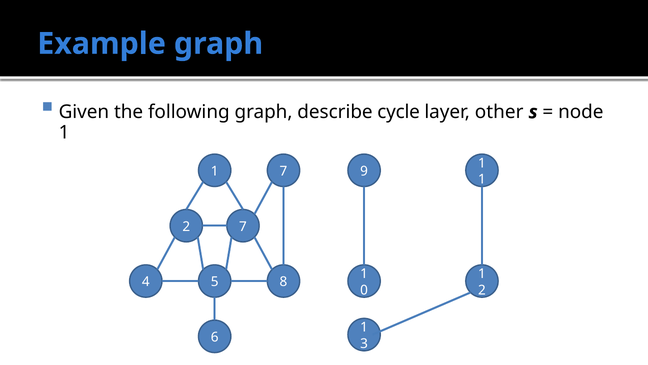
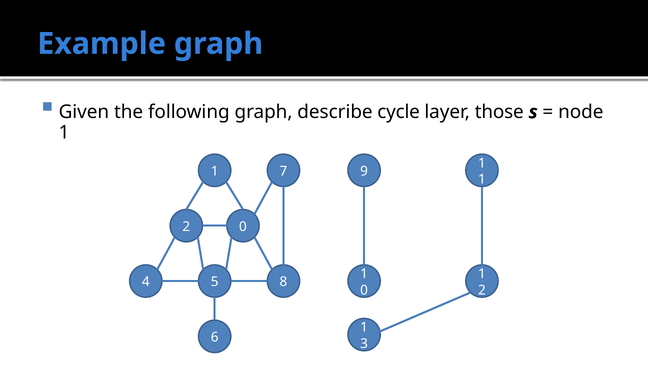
other: other -> those (499, 112)
2 7: 7 -> 0 (243, 226)
